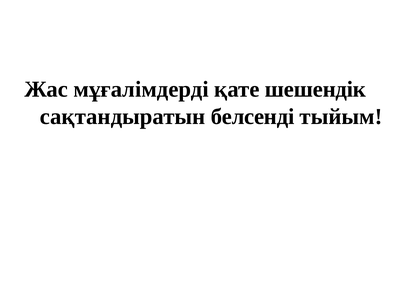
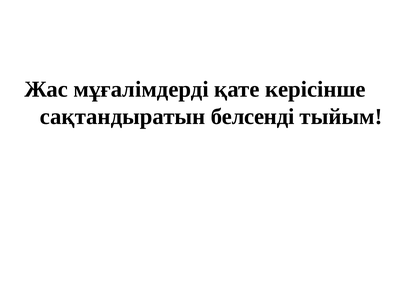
шешендiк: шешендiк -> керісінше (315, 89)
